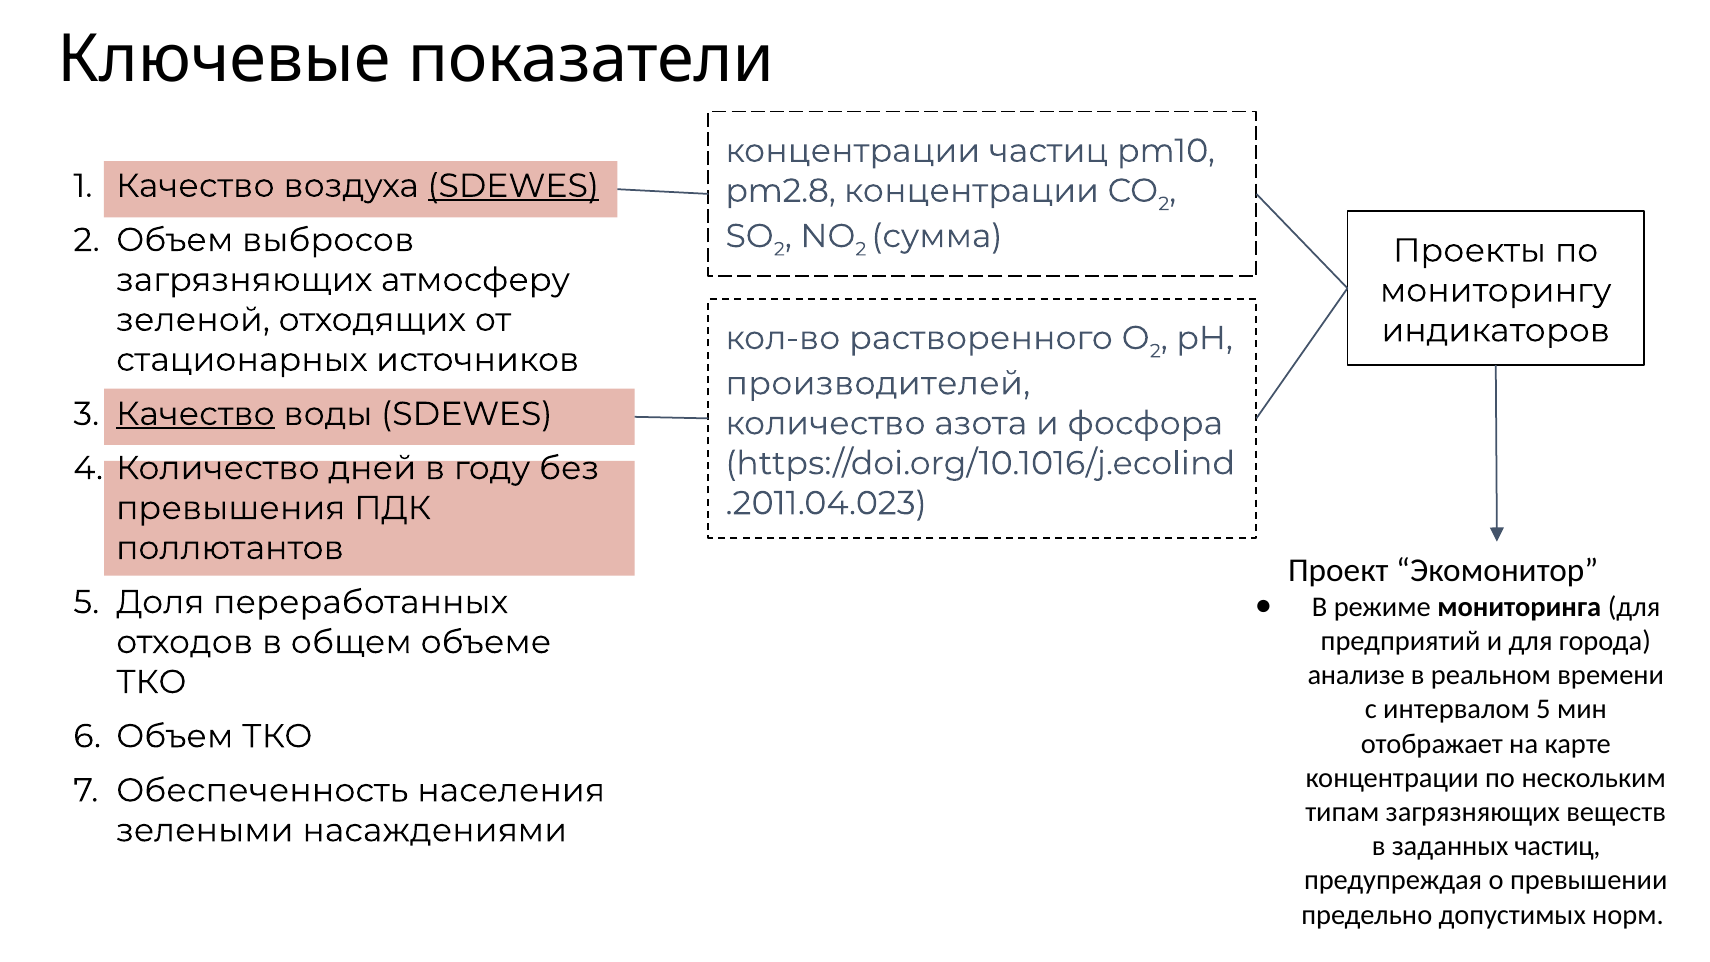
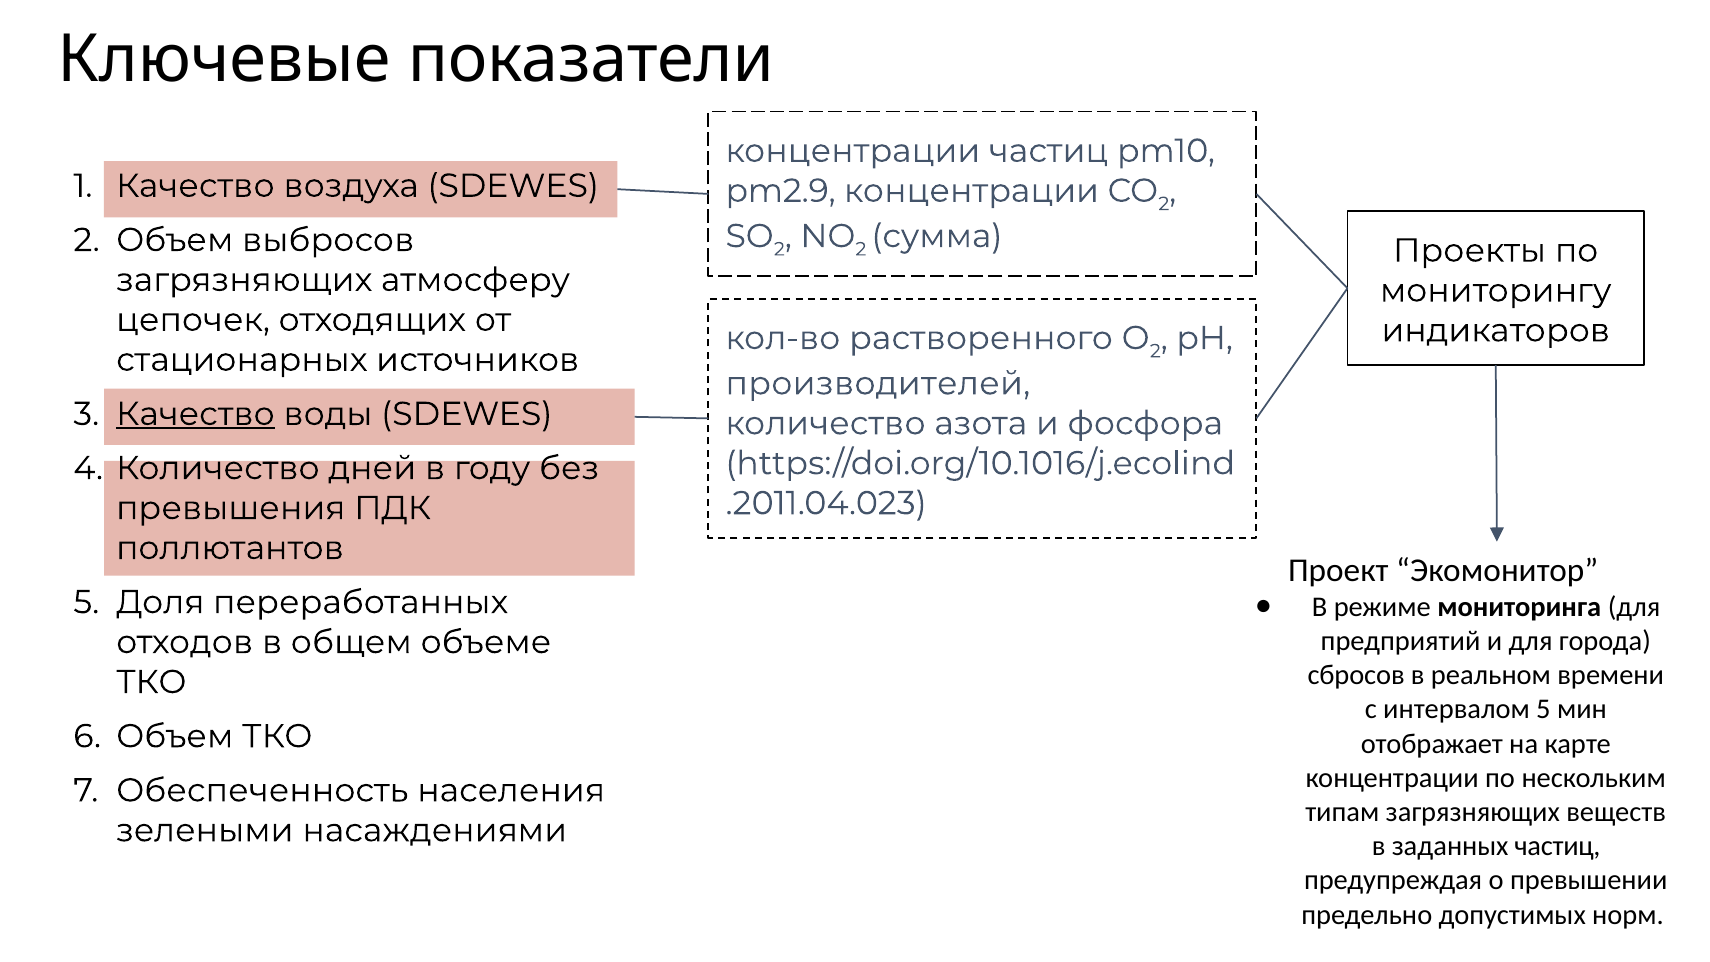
SDEWES underline: present -> none (513, 186)
pm2.8: pm2.8 -> pm2.9 (781, 191)
зеленой: зеленой -> цепочек (193, 320)
анализе: анализе -> сбросов (1356, 675)
